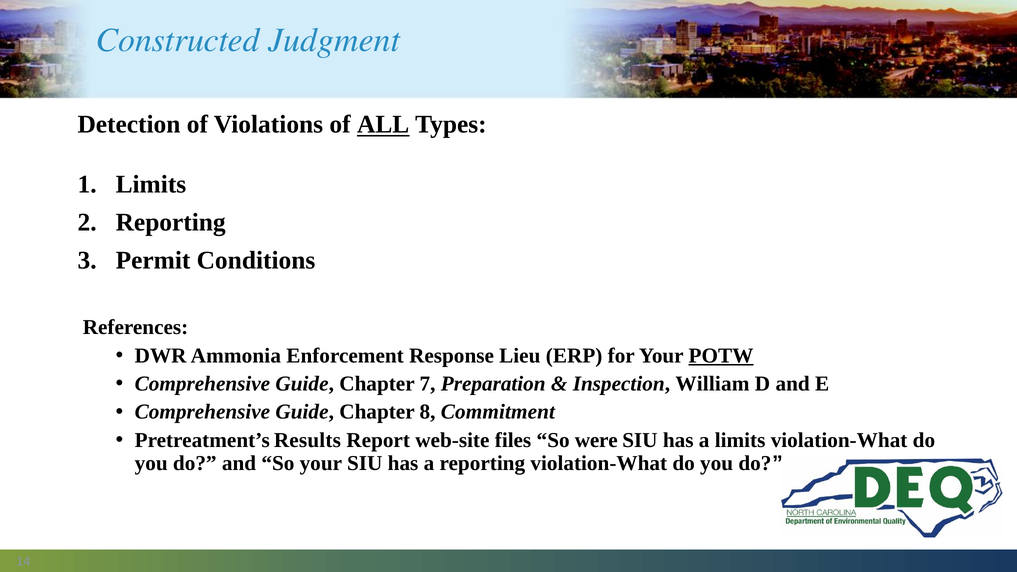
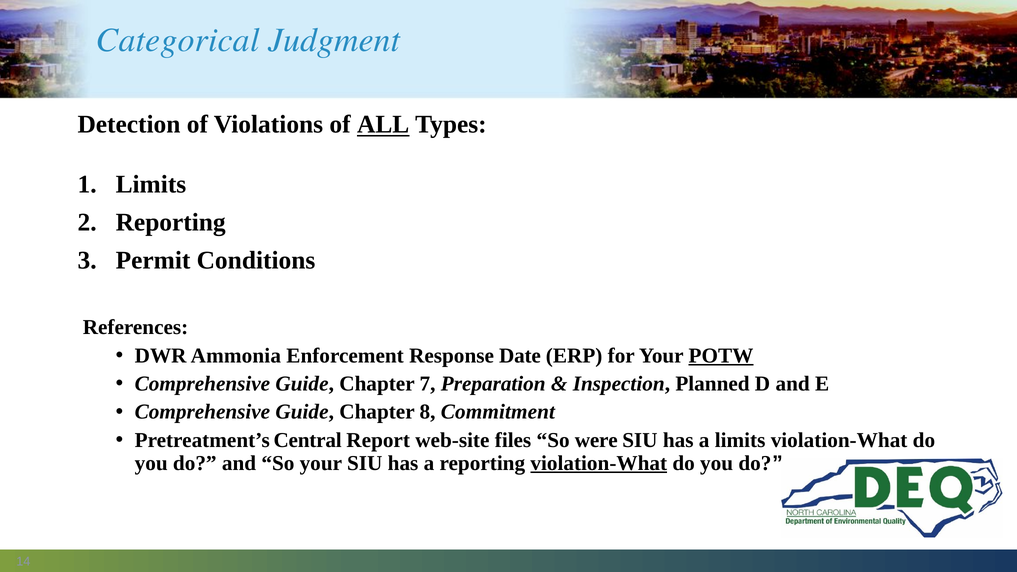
Constructed: Constructed -> Categorical (178, 40)
Lieu: Lieu -> Date (520, 356)
William: William -> Planned (713, 384)
Results: Results -> Central (308, 440)
violation-What underline: none -> present (599, 463)
